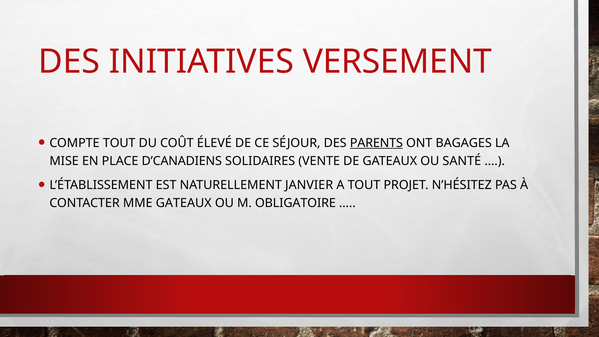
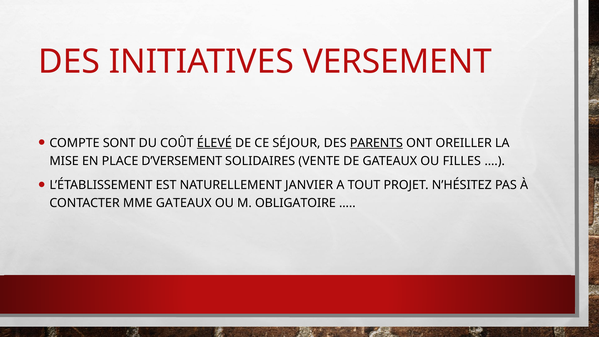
COMPTE TOUT: TOUT -> SONT (119, 143)
ÉLEVÉ underline: none -> present (214, 143)
BAGAGES: BAGAGES -> OREILLER (464, 143)
D’CANADIENS: D’CANADIENS -> D’VERSEMENT (182, 161)
SANTÉ: SANTÉ -> FILLES (462, 161)
